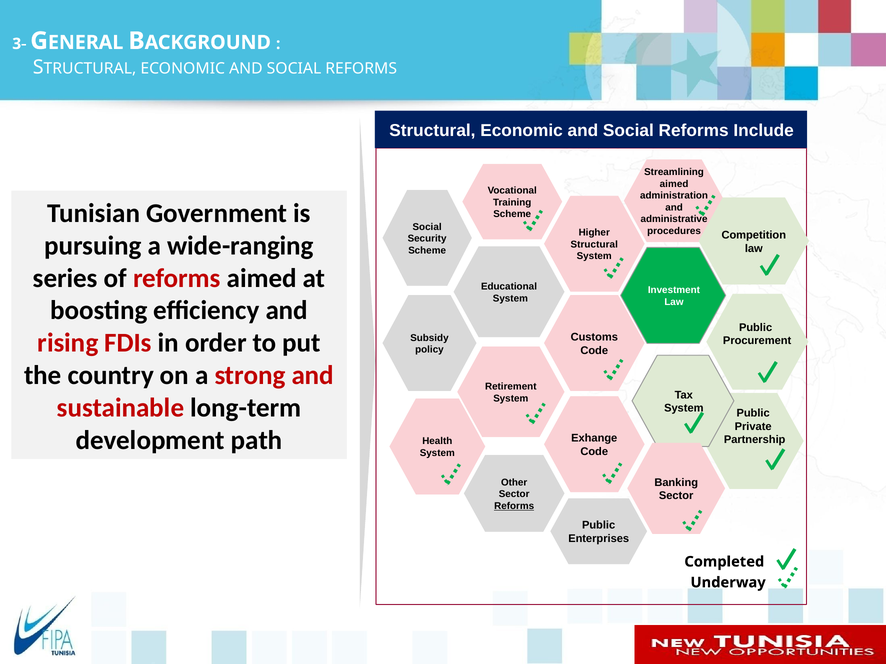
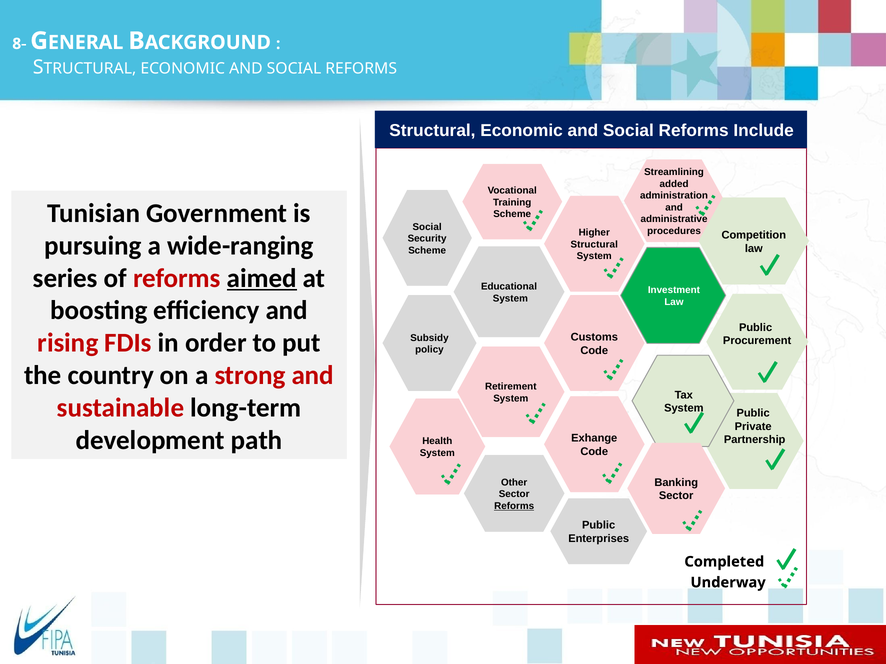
3-: 3- -> 8- (19, 44)
aimed: aimed -> added (674, 184)
aimed underline: none -> present (262, 278)
